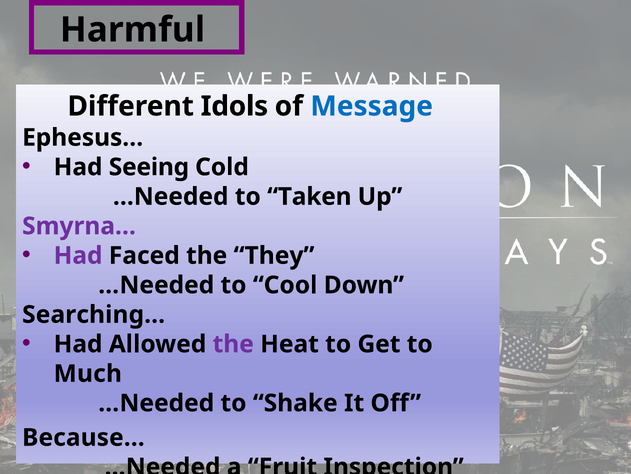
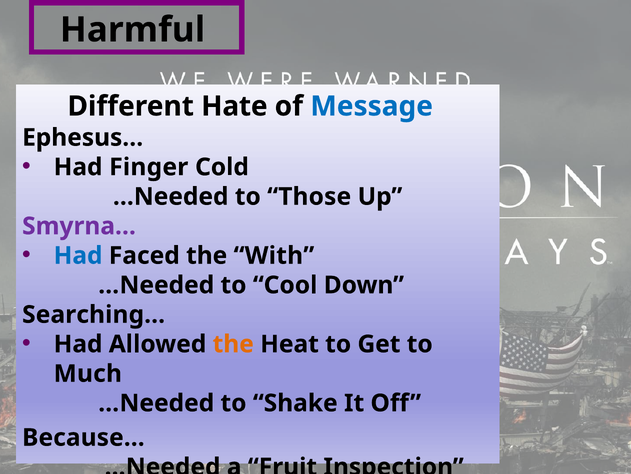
Idols: Idols -> Hate (234, 106)
Seeing: Seeing -> Finger (149, 167)
Taken: Taken -> Those (309, 196)
Had colour: purple -> blue (78, 255)
They: They -> With (274, 255)
the colour: purple -> orange (233, 344)
